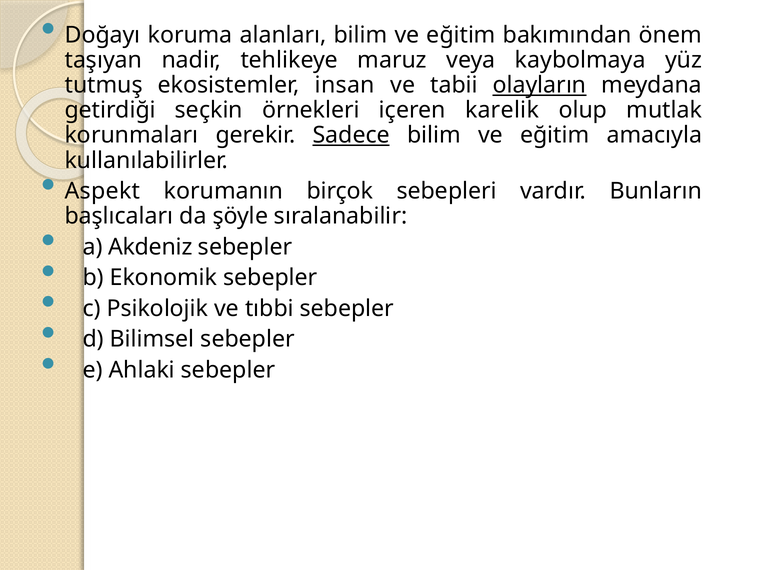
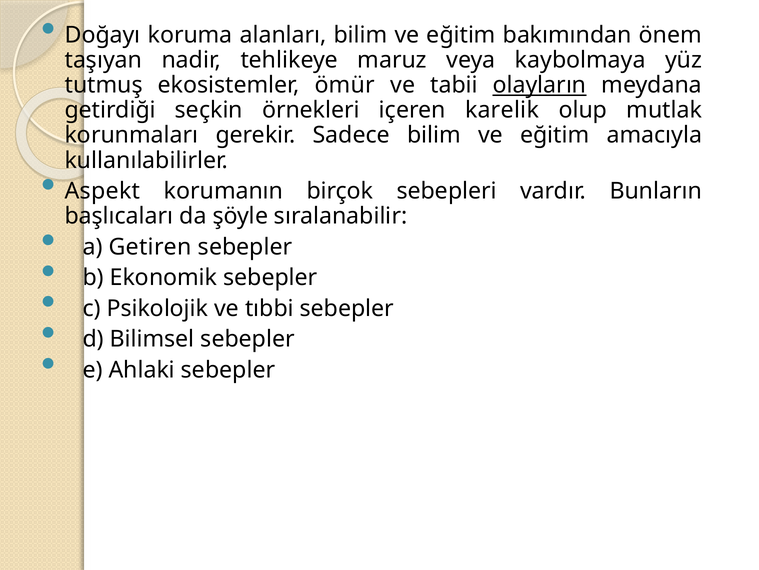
insan: insan -> ömür (345, 85)
Sadece underline: present -> none (351, 135)
Akdeniz: Akdeniz -> Getiren (150, 247)
